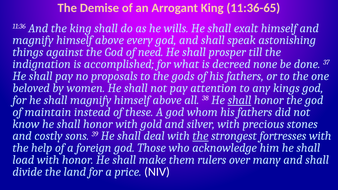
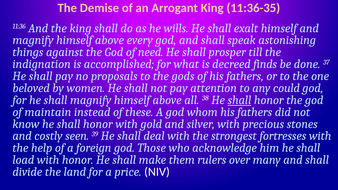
11:36-65: 11:36-65 -> 11:36-35 (253, 8)
none: none -> finds (265, 64)
kings: kings -> could (286, 88)
sons: sons -> seen (77, 136)
the underline: present -> none (200, 136)
